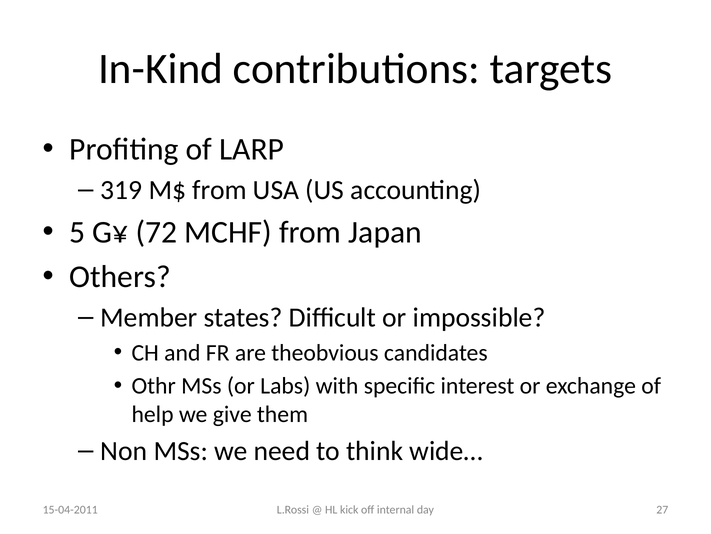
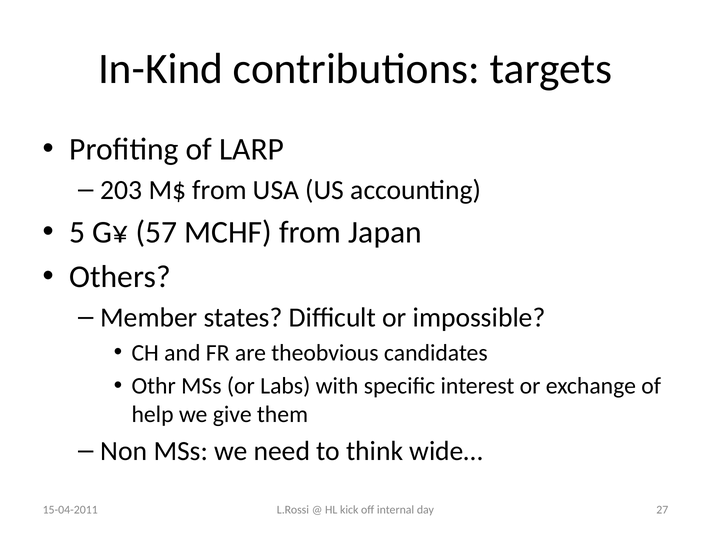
319: 319 -> 203 (121, 190)
72: 72 -> 57 (156, 232)
